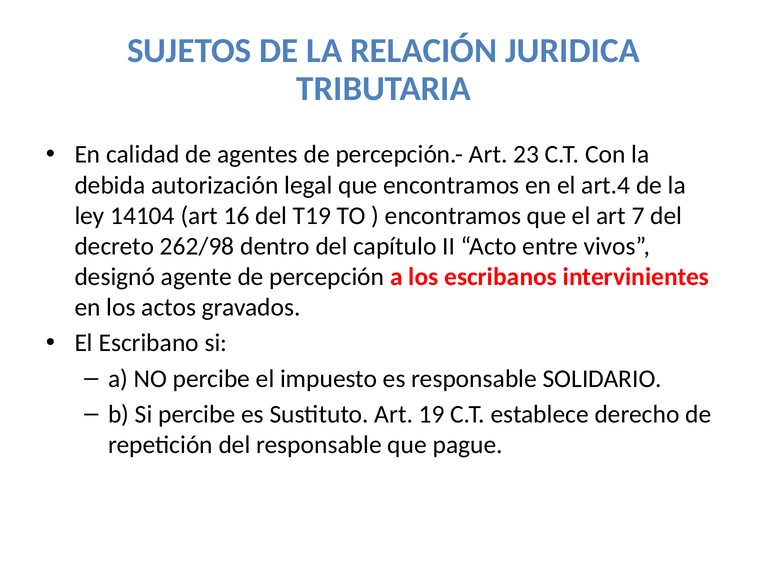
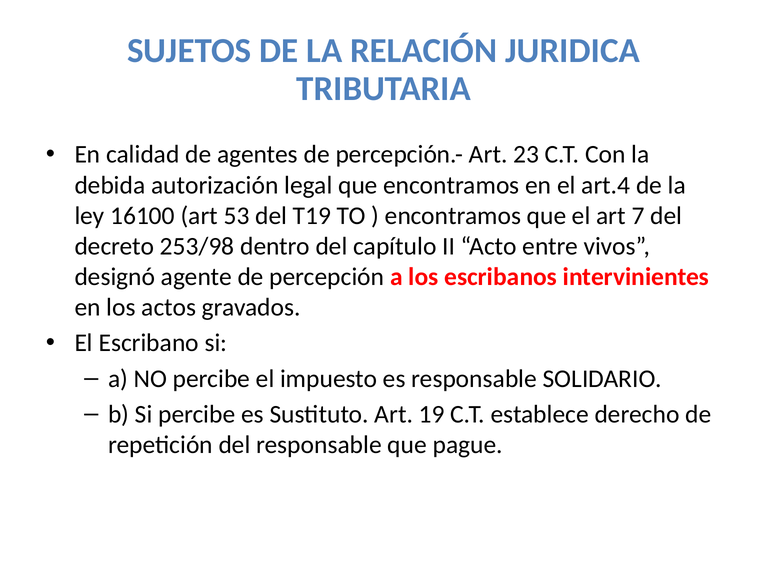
14104: 14104 -> 16100 (142, 216)
16: 16 -> 53 (237, 216)
262/98: 262/98 -> 253/98 (197, 247)
